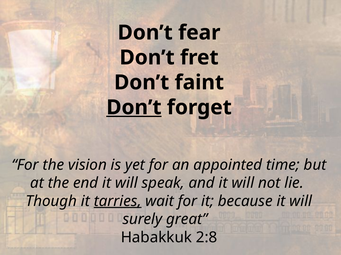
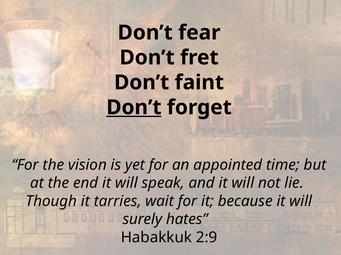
tarries underline: present -> none (118, 202)
great: great -> hates (187, 220)
2:8: 2:8 -> 2:9 (207, 238)
